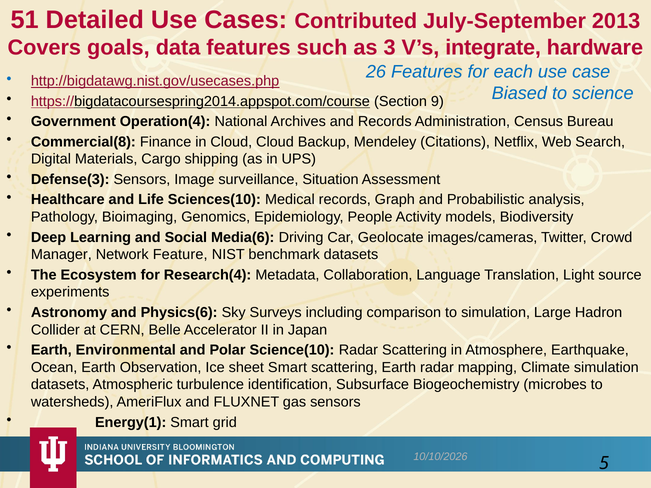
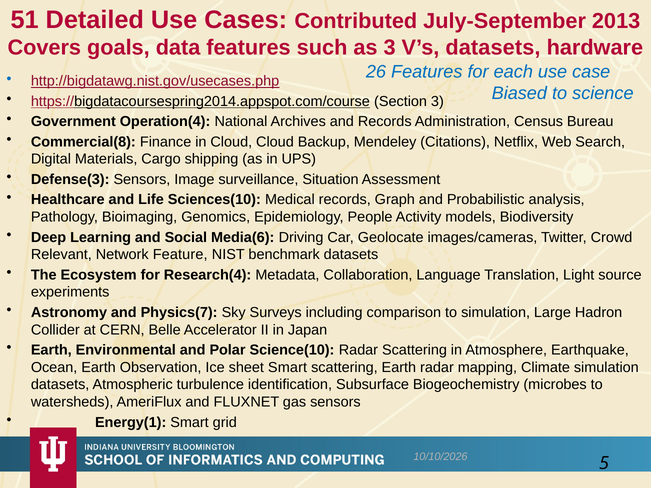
V’s integrate: integrate -> datasets (493, 48)
Section 9: 9 -> 3 (437, 101)
Manager: Manager -> Relevant (61, 255)
Physics(6: Physics(6 -> Physics(7 (179, 313)
